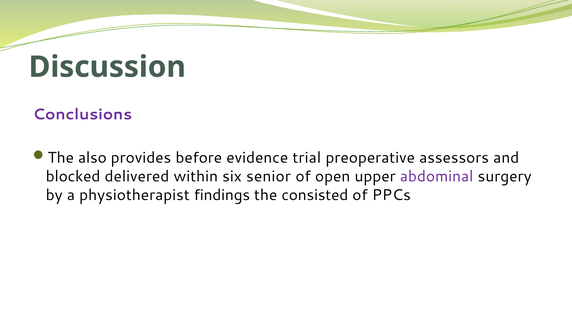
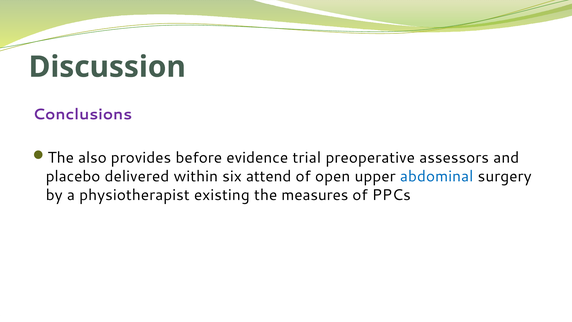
blocked: blocked -> placebo (73, 176)
senior: senior -> attend (269, 176)
abdominal colour: purple -> blue (437, 176)
findings: findings -> existing (222, 195)
consisted: consisted -> measures (315, 195)
